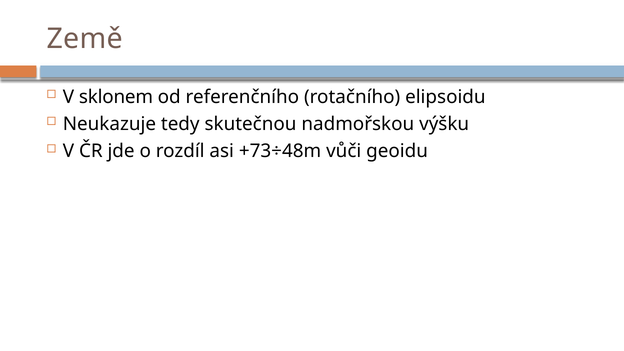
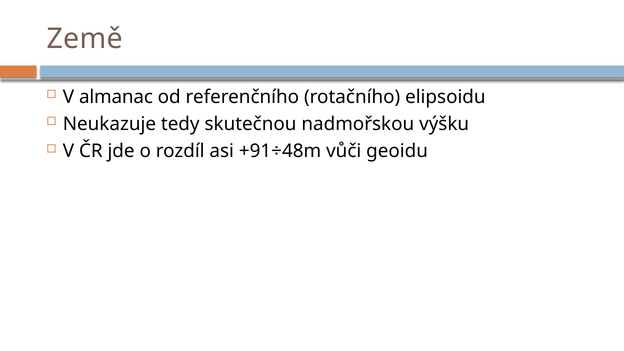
sklonem: sklonem -> almanac (116, 97)
+73÷48m: +73÷48m -> +91÷48m (280, 151)
